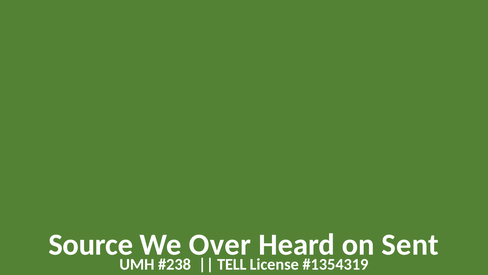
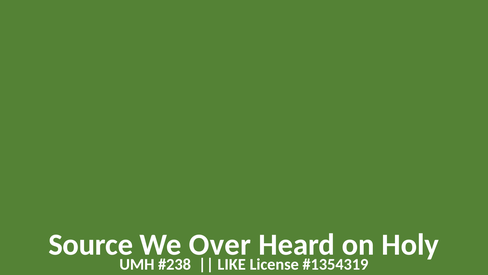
Sent: Sent -> Holy (410, 244)
TELL: TELL -> LIKE (232, 264)
